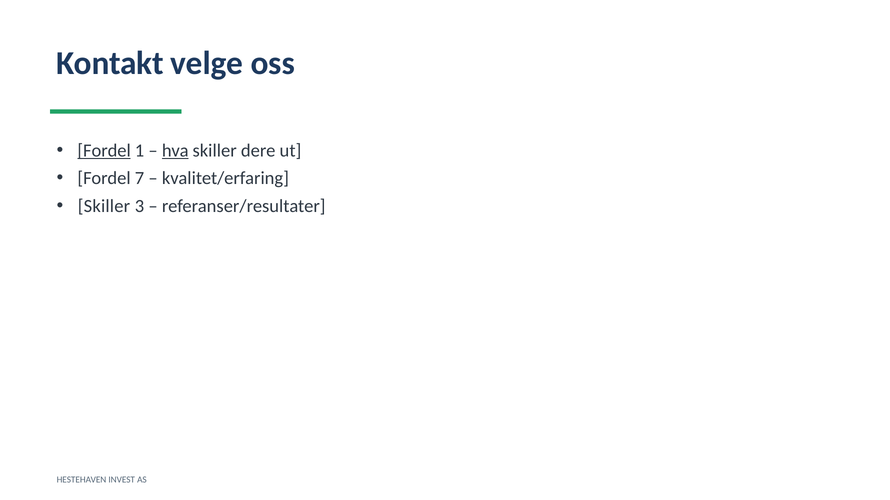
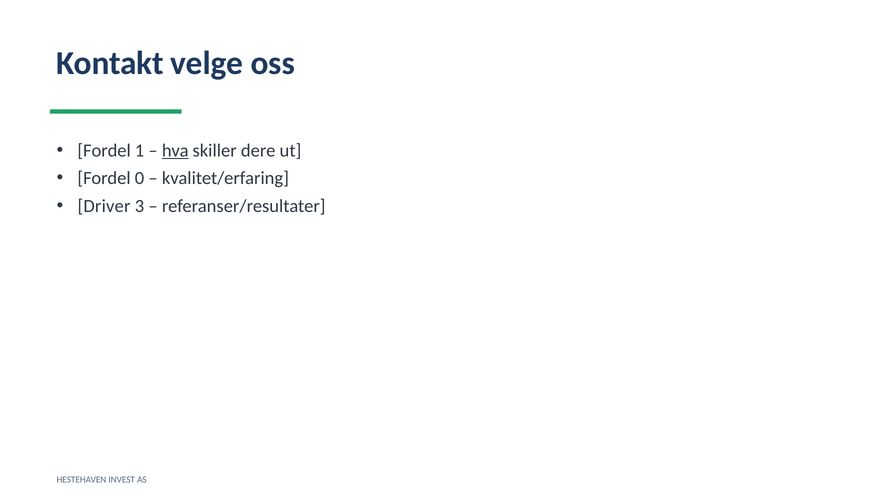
Fordel underline: present -> none (104, 151)
7: 7 -> 0 (140, 179)
Skiller: Skiller -> Driver (104, 206)
